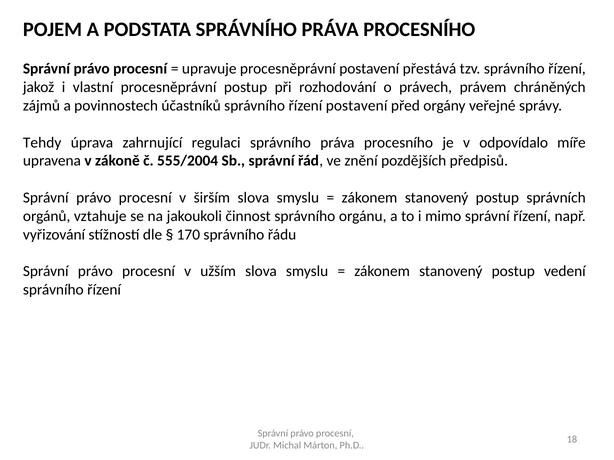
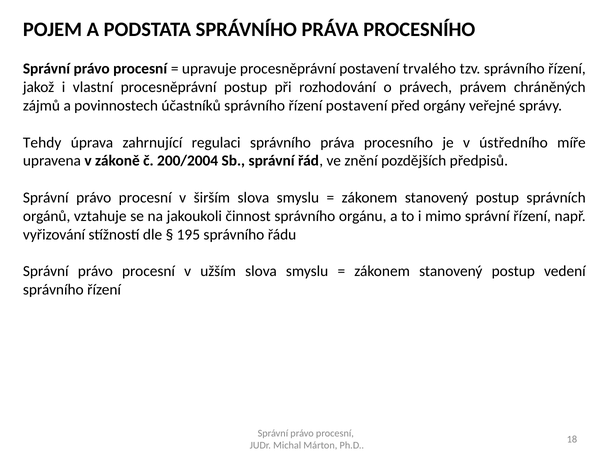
přestává: přestává -> trvalého (429, 69)
odpovídalo: odpovídalo -> ústředního (514, 143)
555/2004: 555/2004 -> 200/2004 (188, 161)
170: 170 -> 195 (188, 235)
